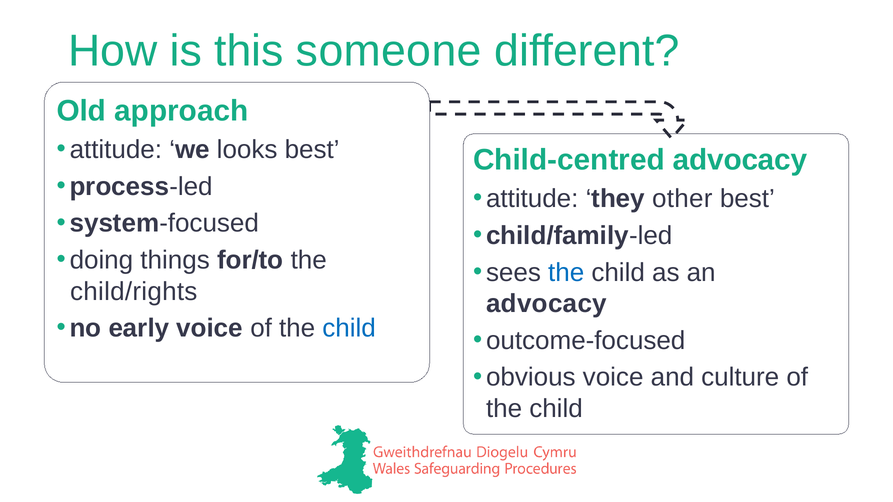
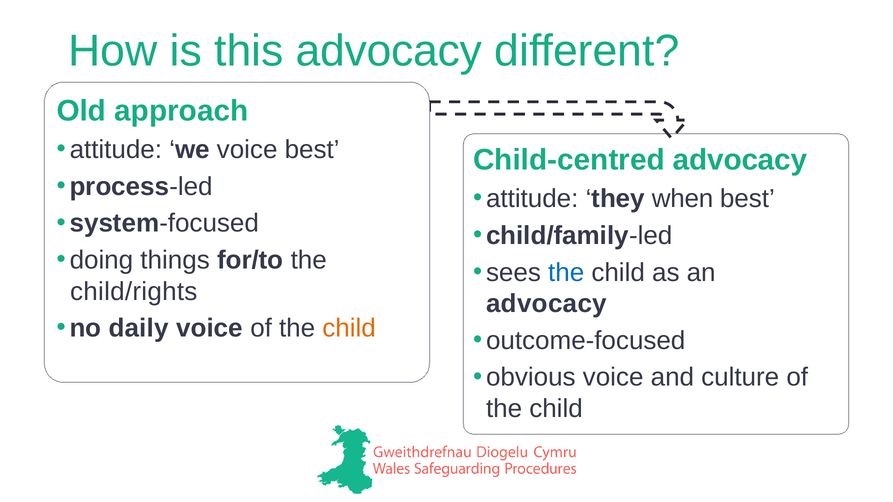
this someone: someone -> advocacy (389, 51)
we looks: looks -> voice (247, 150)
other: other -> when (683, 199)
early: early -> daily (139, 328)
child colour: blue -> orange (349, 328)
